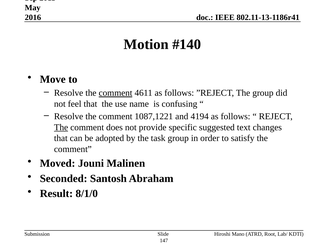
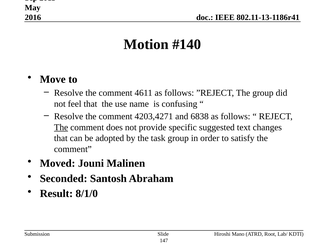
comment underline: present -> none (116, 93)
1087,1221: 1087,1221 -> 4203,4271 (154, 116)
4194: 4194 -> 6838 (200, 116)
